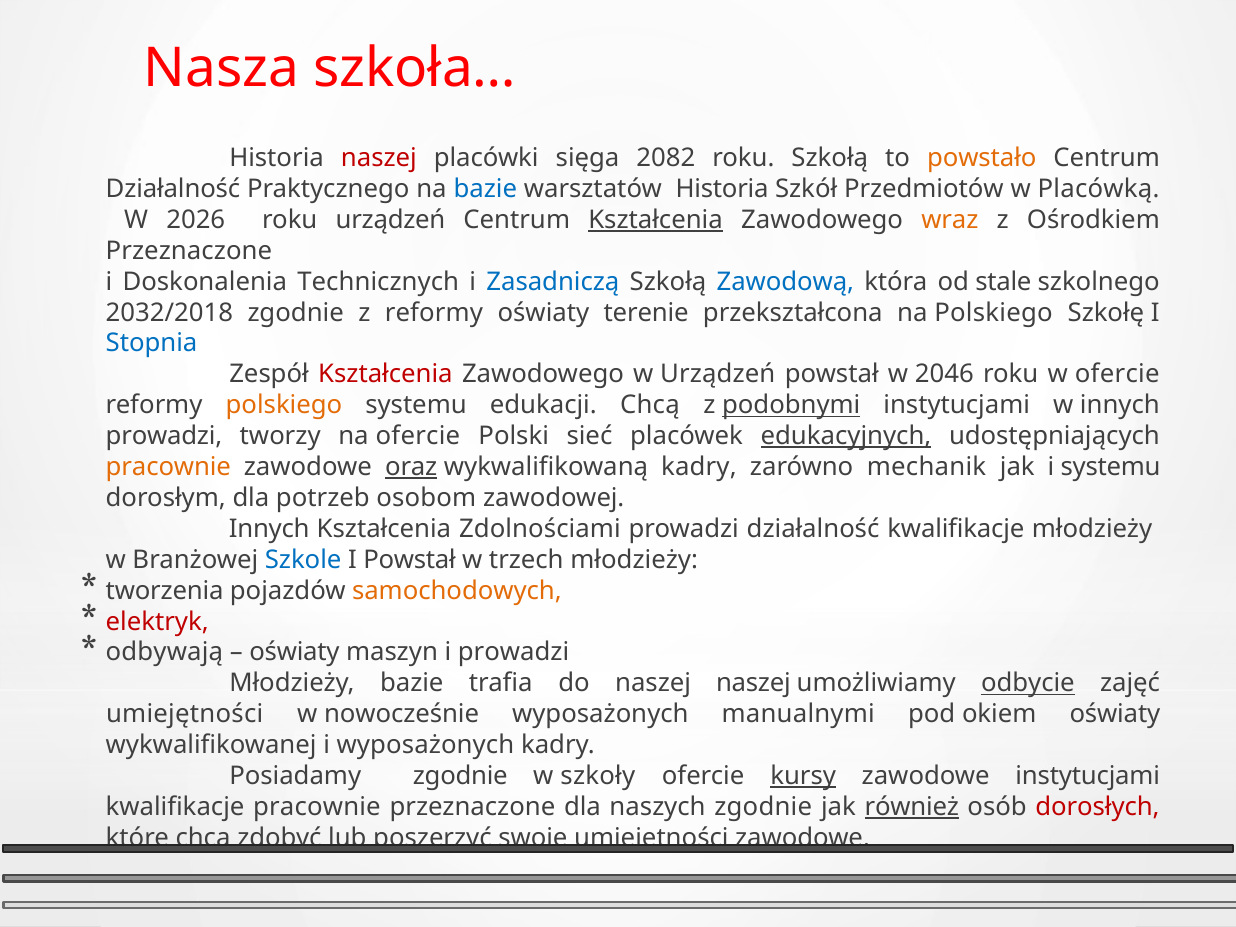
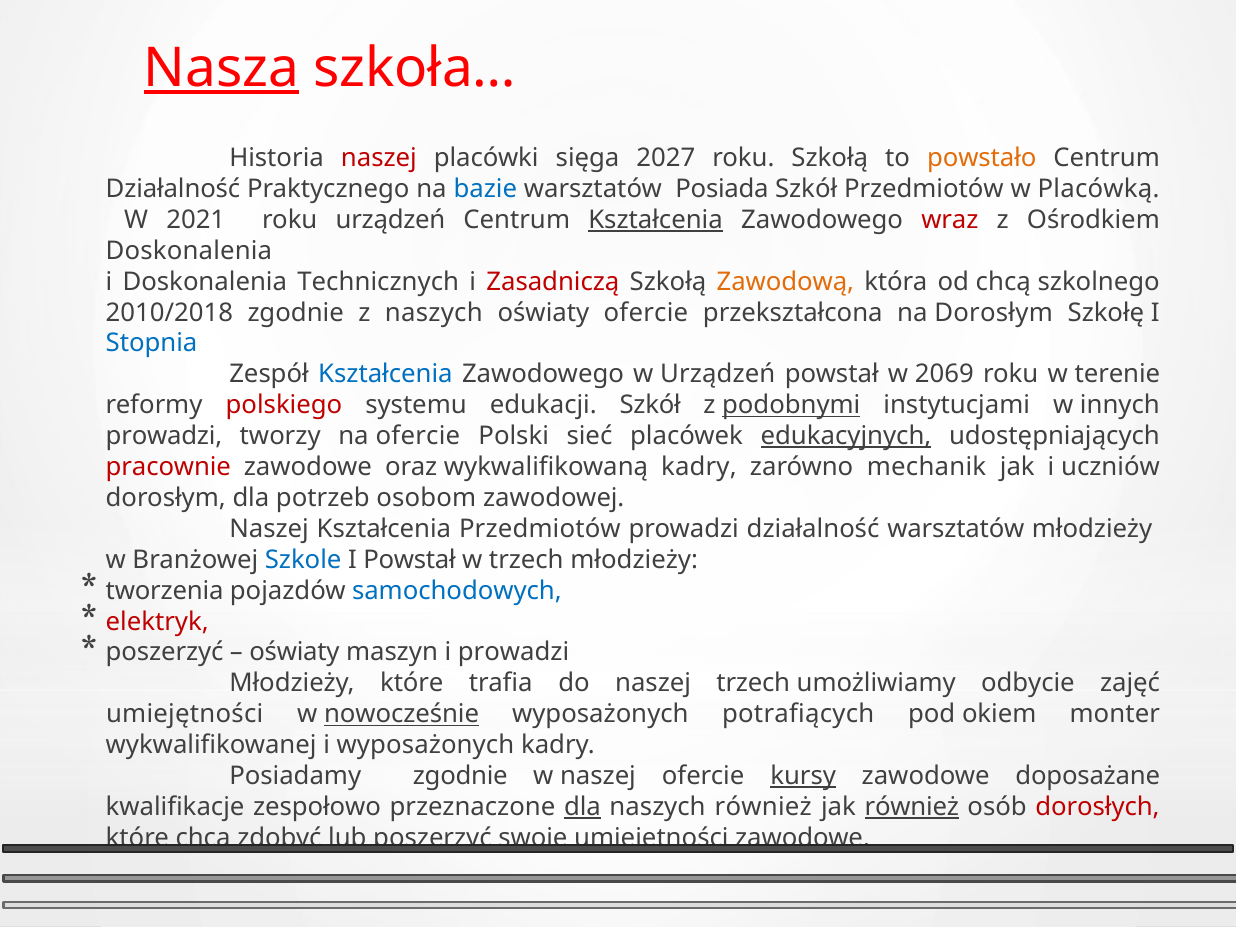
Nasza underline: none -> present (221, 68)
2082: 2082 -> 2027 (666, 158)
warsztatów Historia: Historia -> Posiada (722, 189)
2026: 2026 -> 2021 (196, 220)
wraz colour: orange -> red (950, 220)
Przeznaczone: Przeznaczone -> Doskonalenia (189, 251)
Zasadniczą colour: blue -> red (553, 282)
Zawodową colour: blue -> orange (785, 282)
od stale: stale -> chcą (1003, 282)
2032/2018: 2032/2018 -> 2010/2018 (169, 313)
z reformy: reformy -> naszych (434, 313)
oświaty terenie: terenie -> ofercie (646, 313)
na Polskiego: Polskiego -> Dorosłym (994, 313)
Kształcenia colour: red -> blue (385, 374)
2046: 2046 -> 2069 (944, 374)
w ofercie: ofercie -> terenie (1117, 374)
polskiego colour: orange -> red (284, 405)
edukacji Chcą: Chcą -> Szkół (650, 405)
pracownie colour: orange -> red (168, 467)
oraz underline: present -> none (411, 467)
i systemu: systemu -> uczniów (1110, 467)
Innych: Innych -> Naszej (269, 529)
Kształcenia Zdolnościami: Zdolnościami -> Przedmiotów (540, 529)
działalność kwalifikacje: kwalifikacje -> warsztatów (956, 529)
samochodowych colour: orange -> blue (457, 591)
odbywają: odbywają -> poszerzyć (165, 652)
Młodzieży bazie: bazie -> które (412, 683)
naszej naszej: naszej -> trzech (753, 683)
odbycie underline: present -> none (1028, 683)
nowocześnie underline: none -> present (402, 714)
manualnymi: manualnymi -> potrafiących (798, 714)
okiem oświaty: oświaty -> monter (1115, 714)
w szkoły: szkoły -> naszej (598, 776)
zawodowe instytucjami: instytucjami -> doposażane (1088, 776)
kwalifikacje pracownie: pracownie -> zespołowo (317, 807)
dla underline: none -> present (582, 807)
naszych zgodnie: zgodnie -> również (763, 807)
